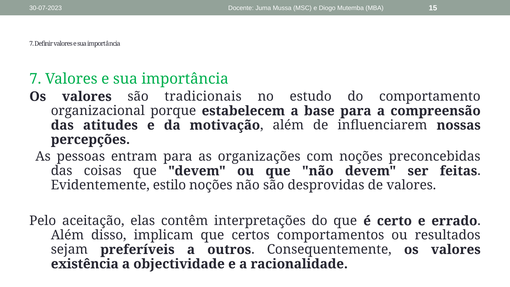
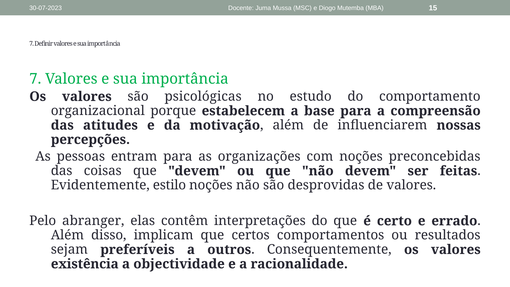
tradicionais: tradicionais -> psicológicas (203, 96)
aceitação: aceitação -> abranger (93, 221)
